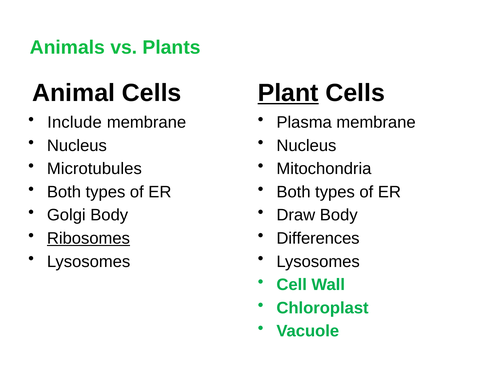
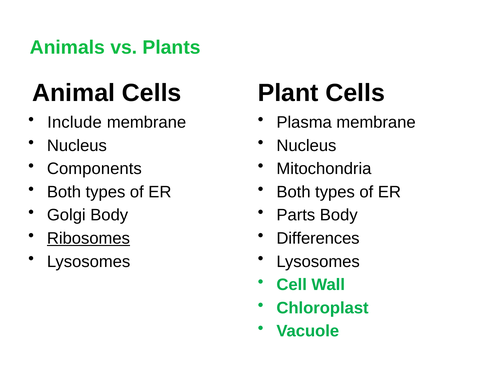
Plant underline: present -> none (288, 93)
Microtubules: Microtubules -> Components (94, 169)
Draw: Draw -> Parts (296, 215)
